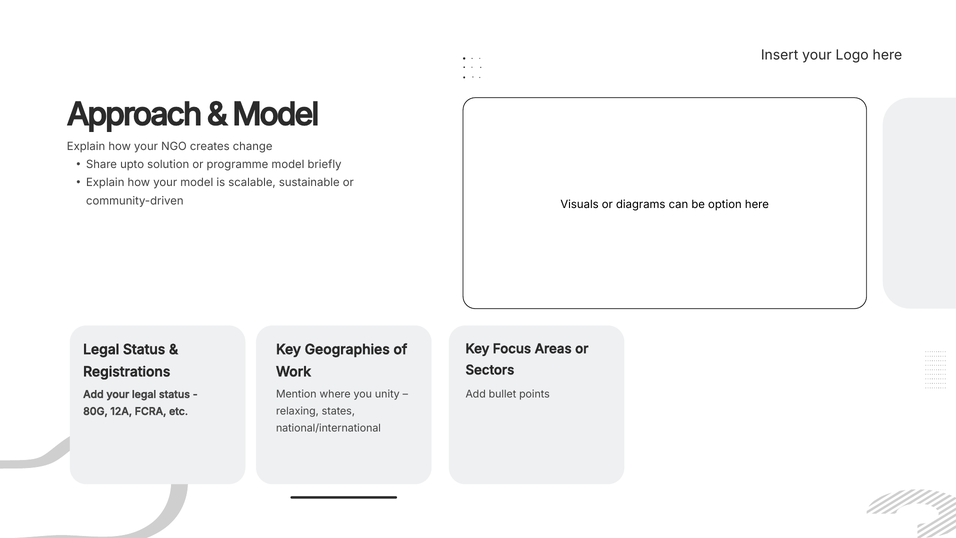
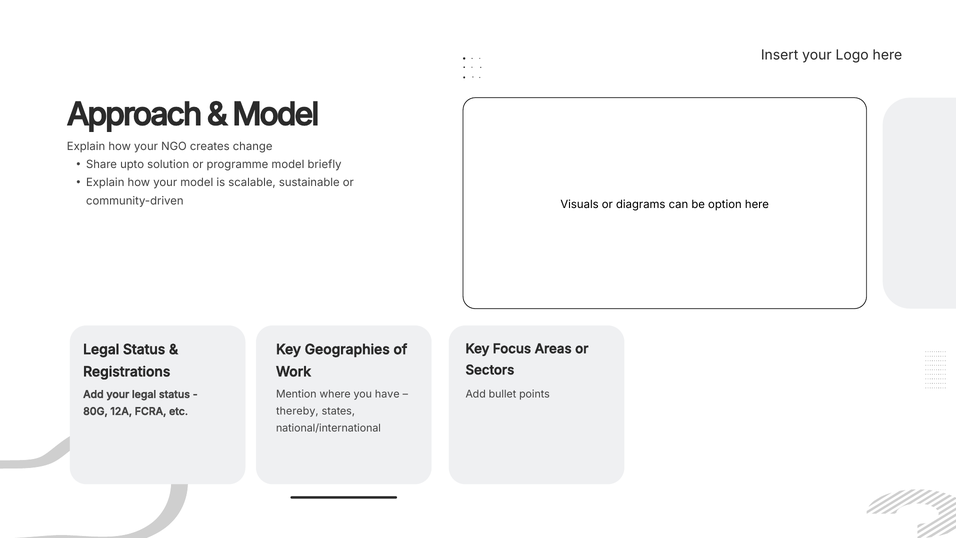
unity: unity -> have (387, 394)
relaxing: relaxing -> thereby (297, 411)
